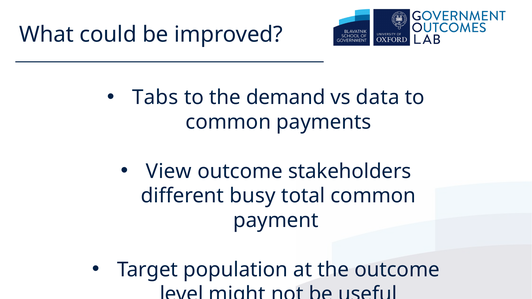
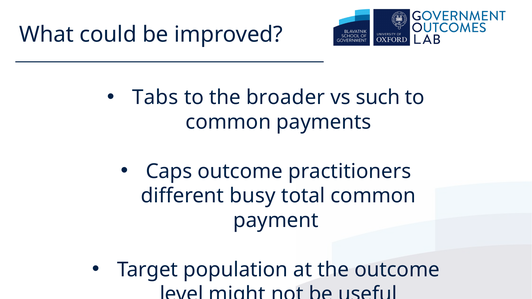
demand: demand -> broader (286, 98)
data: data -> such (378, 98)
View: View -> Caps (169, 171)
stakeholders: stakeholders -> practitioners (350, 171)
